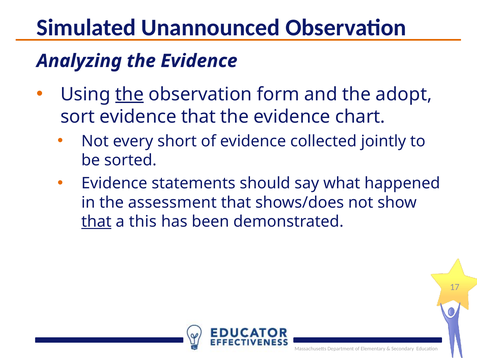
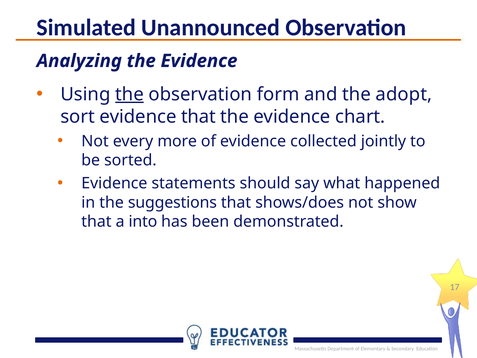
short: short -> more (177, 141)
assessment: assessment -> suggestions (172, 202)
that underline: present -> none (96, 221)
this: this -> into (143, 221)
